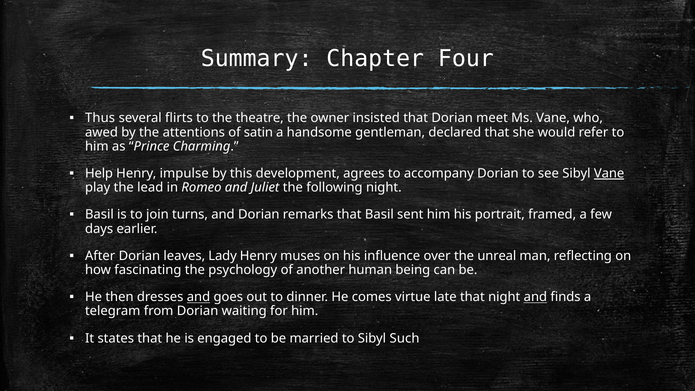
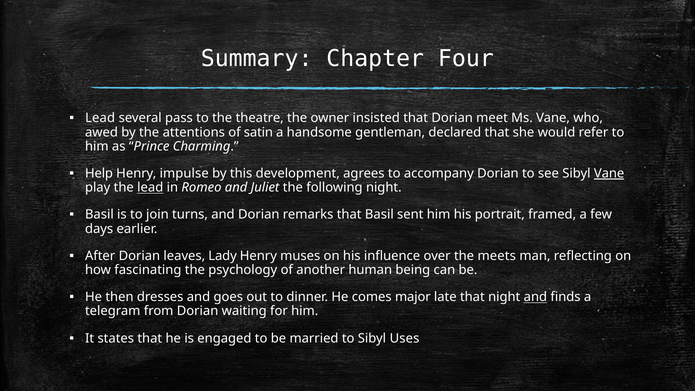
Thus: Thus -> Lead (100, 118)
flirts: flirts -> pass (179, 118)
lead underline: none -> present (150, 188)
unreal: unreal -> meets (497, 256)
and underline: present -> none (198, 297)
virtue: virtue -> major (413, 297)
Such: Such -> Uses (405, 338)
